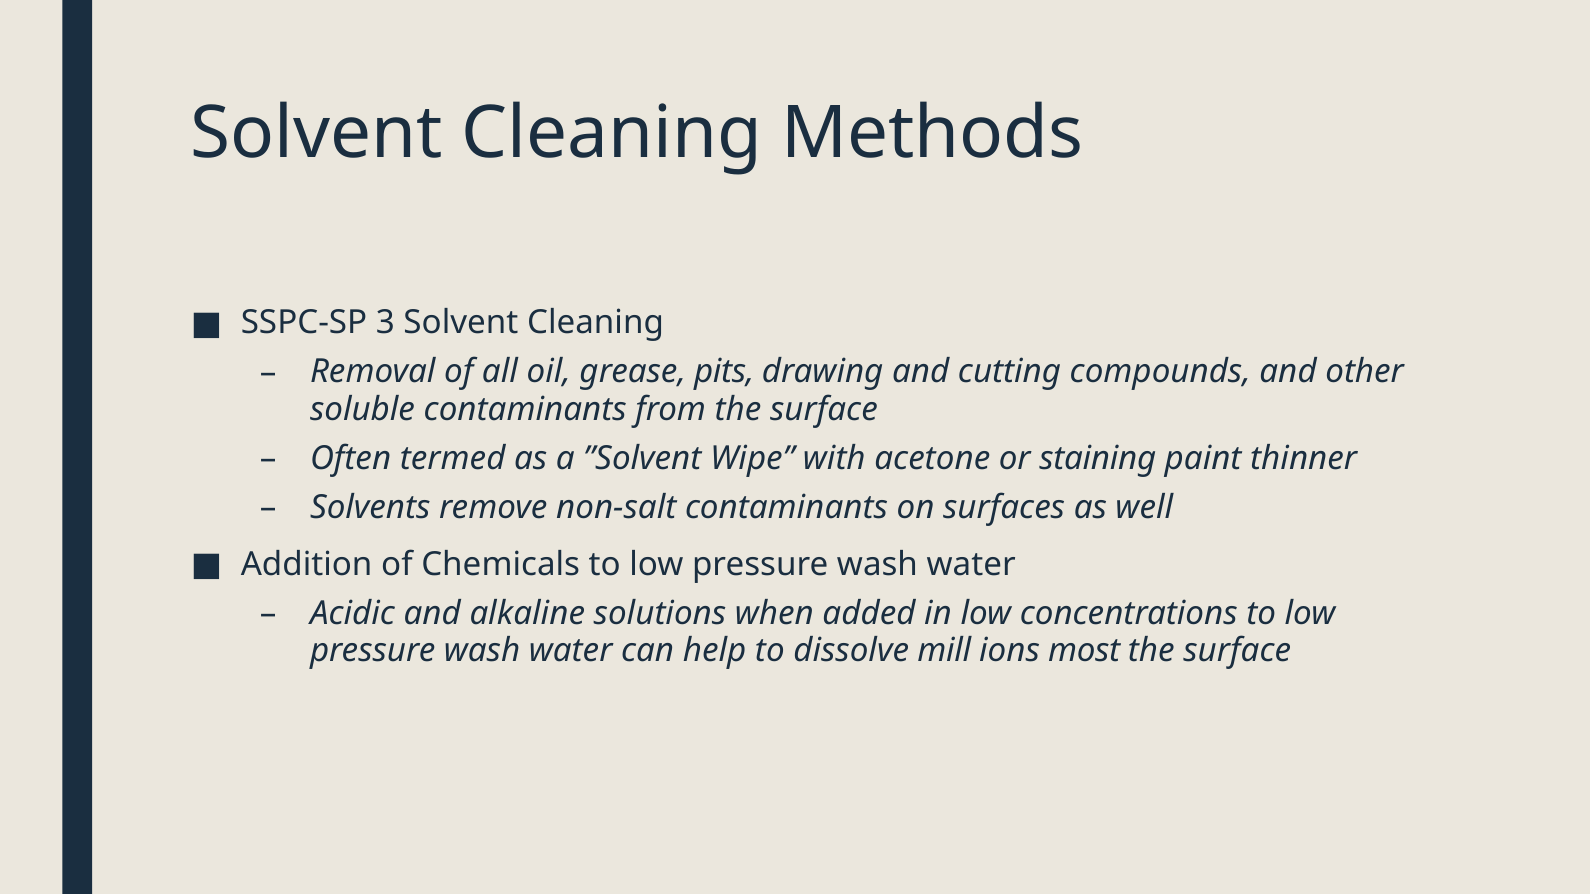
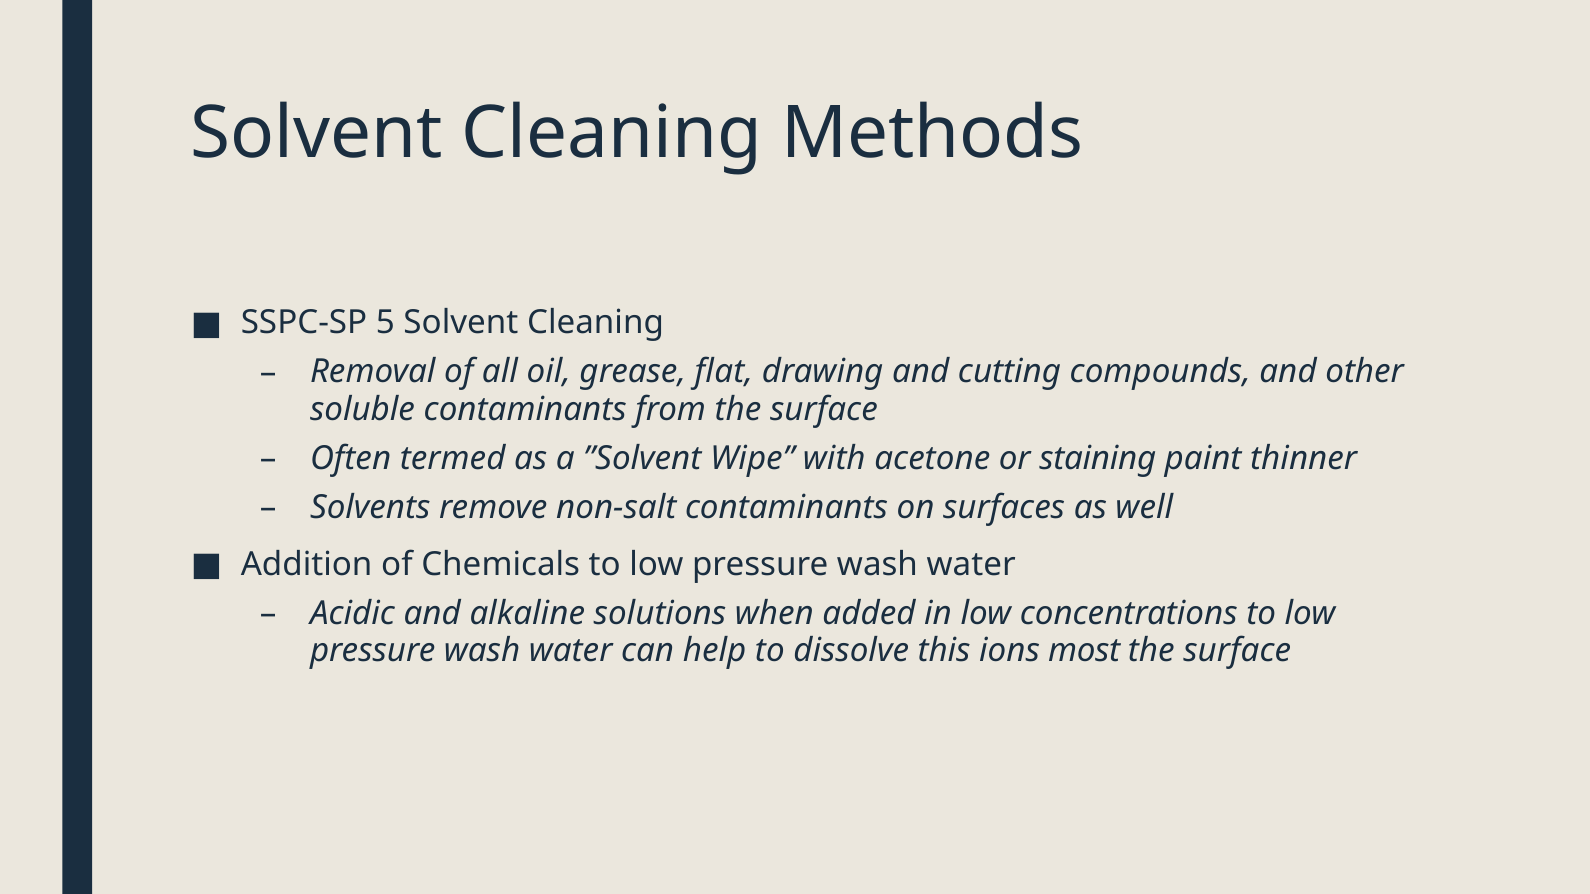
3: 3 -> 5 (385, 323)
pits: pits -> flat (724, 372)
mill: mill -> this (944, 651)
